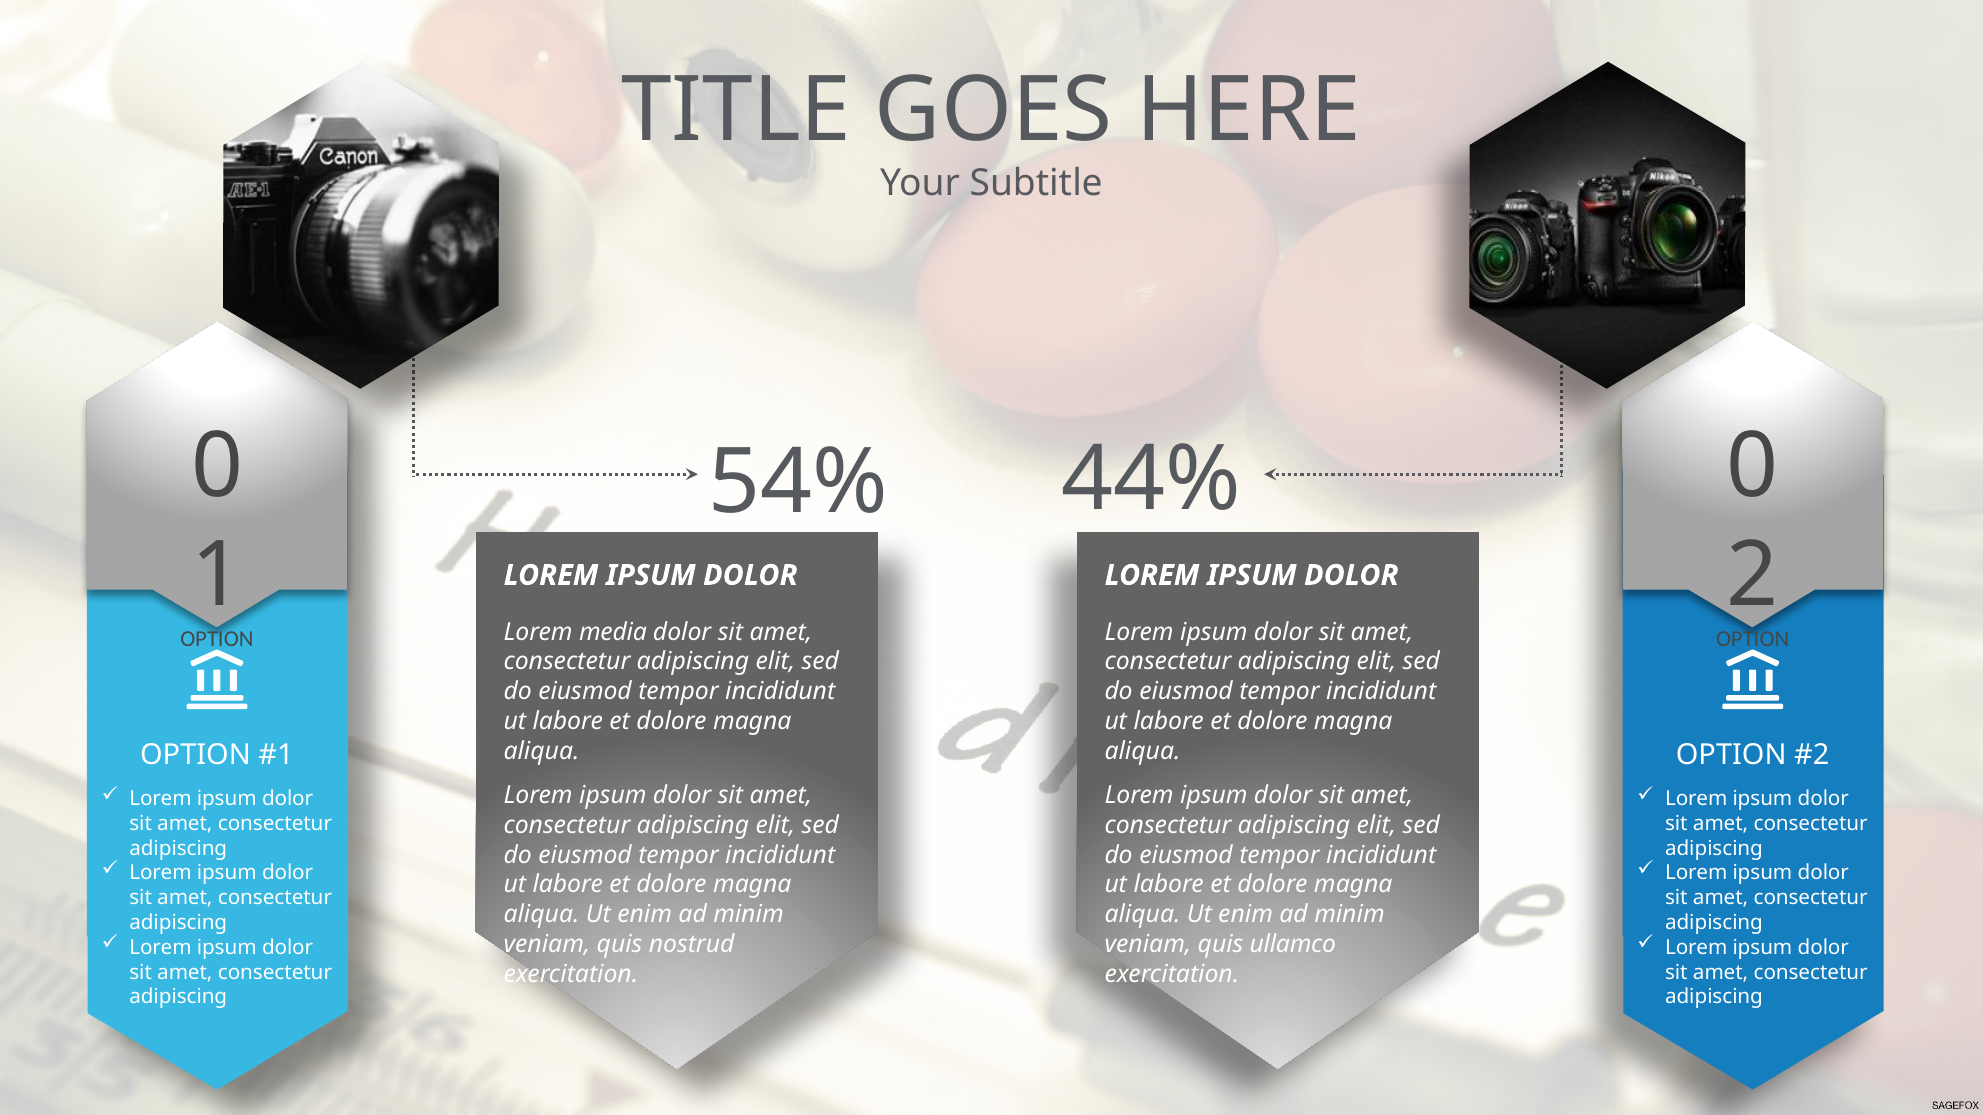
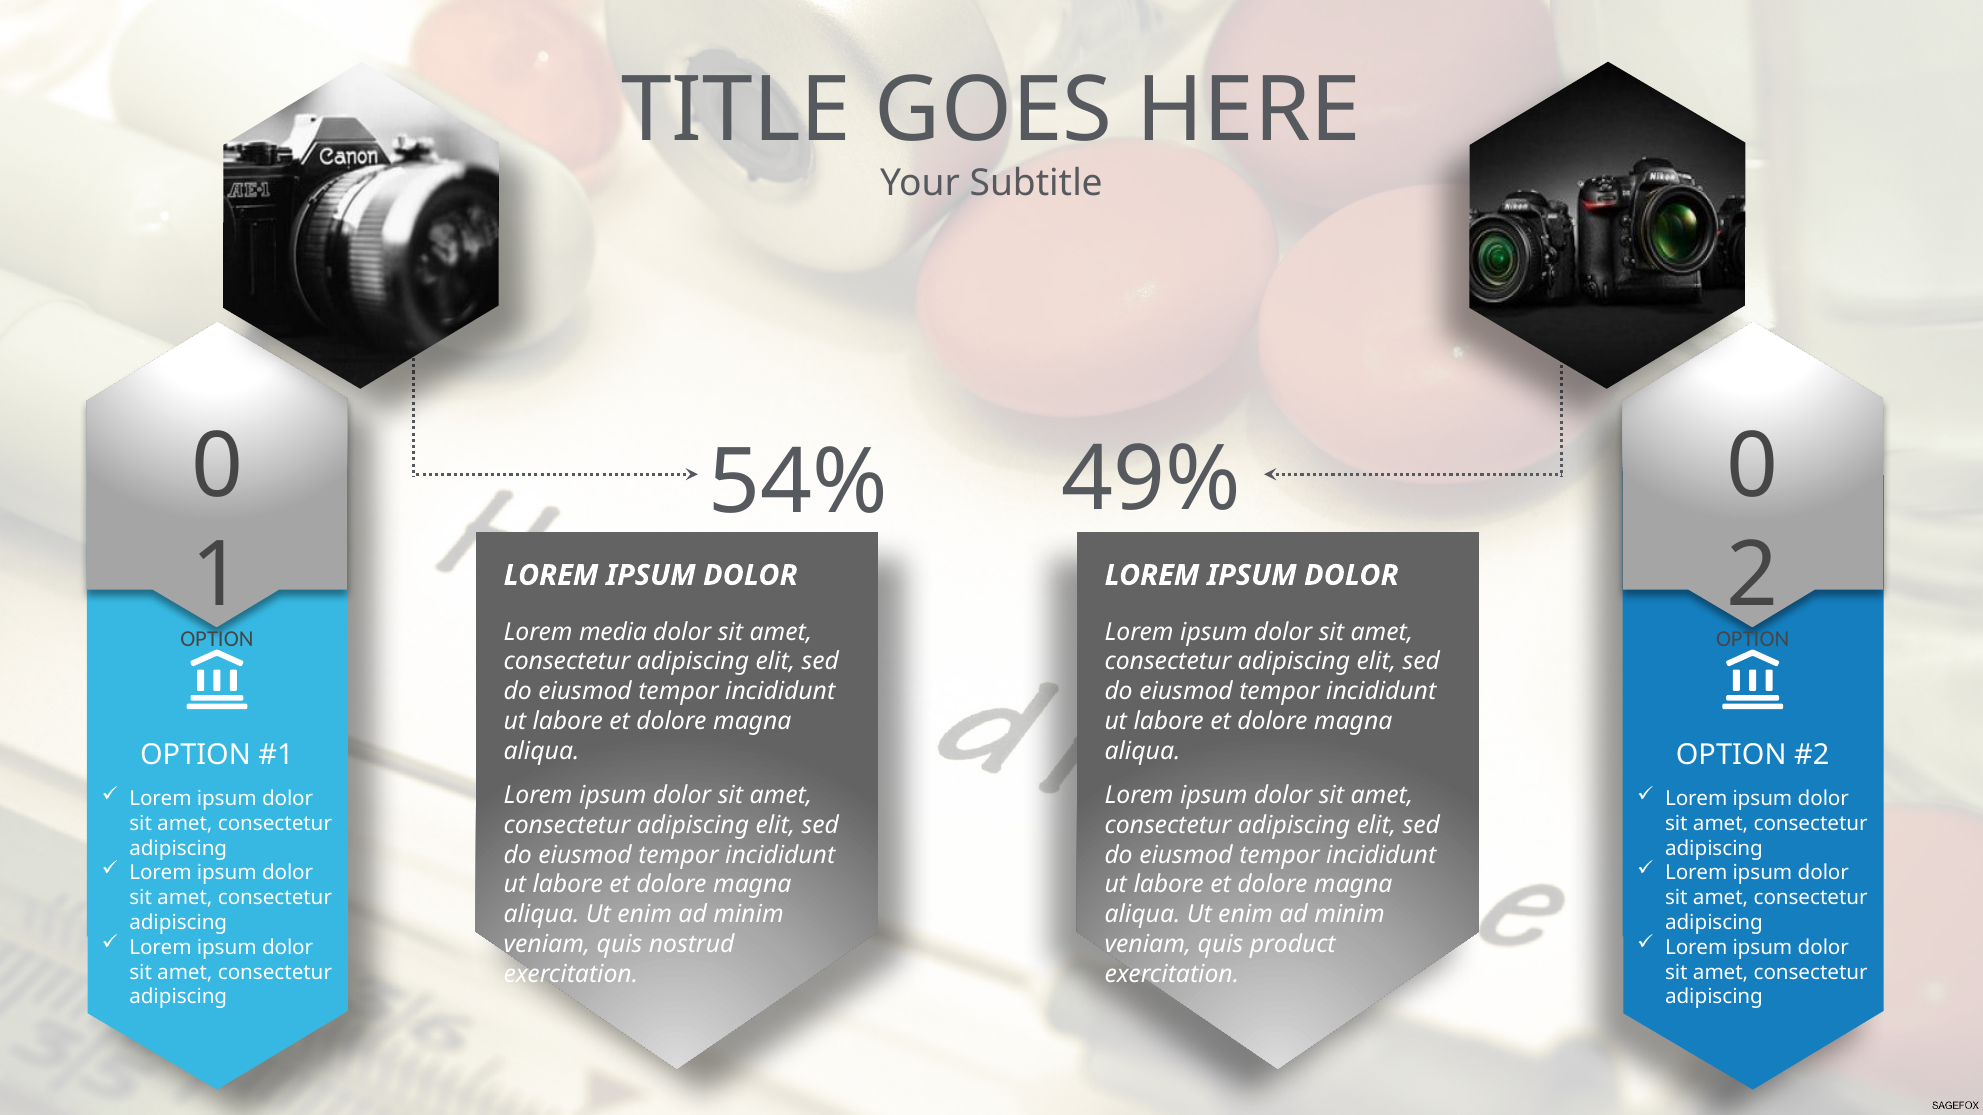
44%: 44% -> 49% (1151, 480)
ullamco: ullamco -> product (1293, 945)
